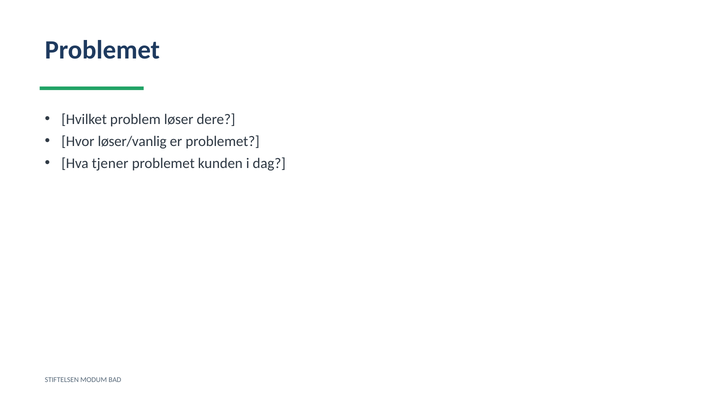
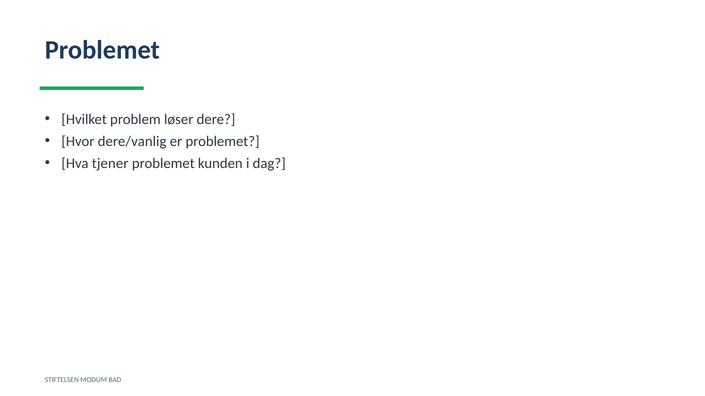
løser/vanlig: løser/vanlig -> dere/vanlig (132, 141)
